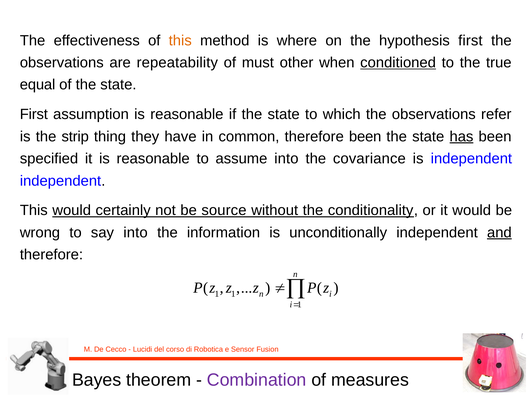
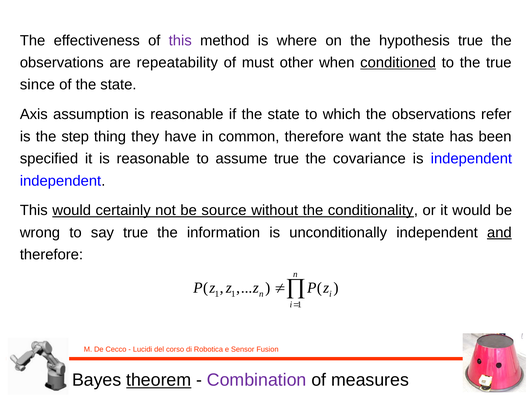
this colour: orange -> purple (180, 40)
hypothesis first: first -> true (471, 40)
equal: equal -> since (37, 85)
First: First -> Axis (34, 114)
strip: strip -> step (75, 136)
therefore been: been -> want (365, 136)
has underline: present -> none (461, 136)
assume into: into -> true (287, 159)
say into: into -> true (136, 233)
theorem underline: none -> present (159, 380)
